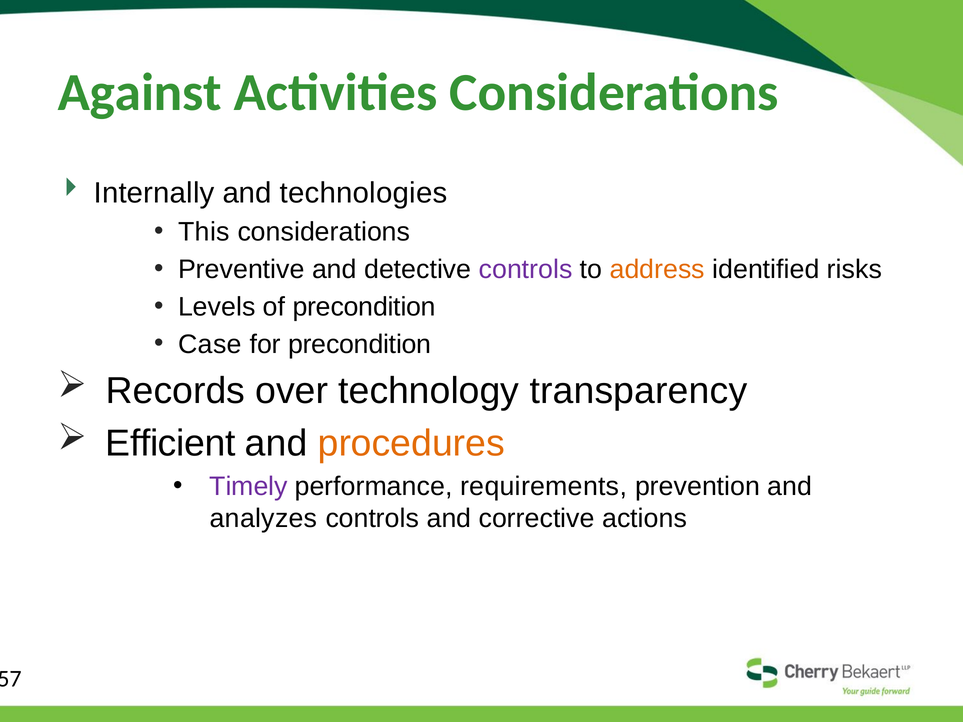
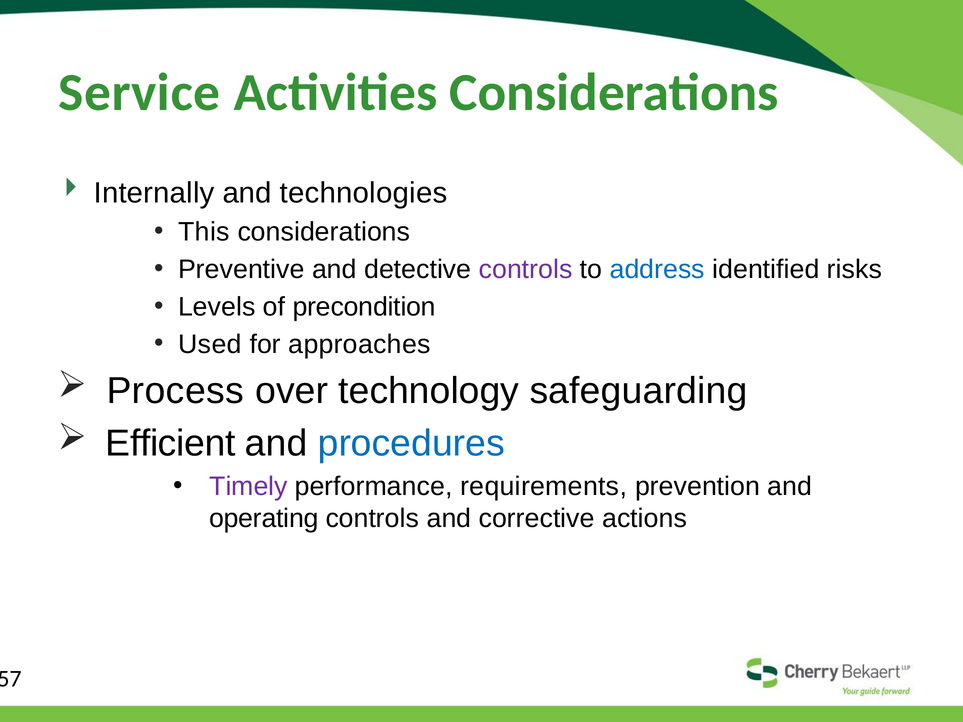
Against: Against -> Service (139, 93)
address colour: orange -> blue (657, 269)
Case: Case -> Used (210, 344)
for precondition: precondition -> approaches (359, 344)
Records: Records -> Process (175, 391)
transparency: transparency -> safeguarding (638, 391)
procedures colour: orange -> blue (411, 444)
analyzes: analyzes -> operating (264, 519)
